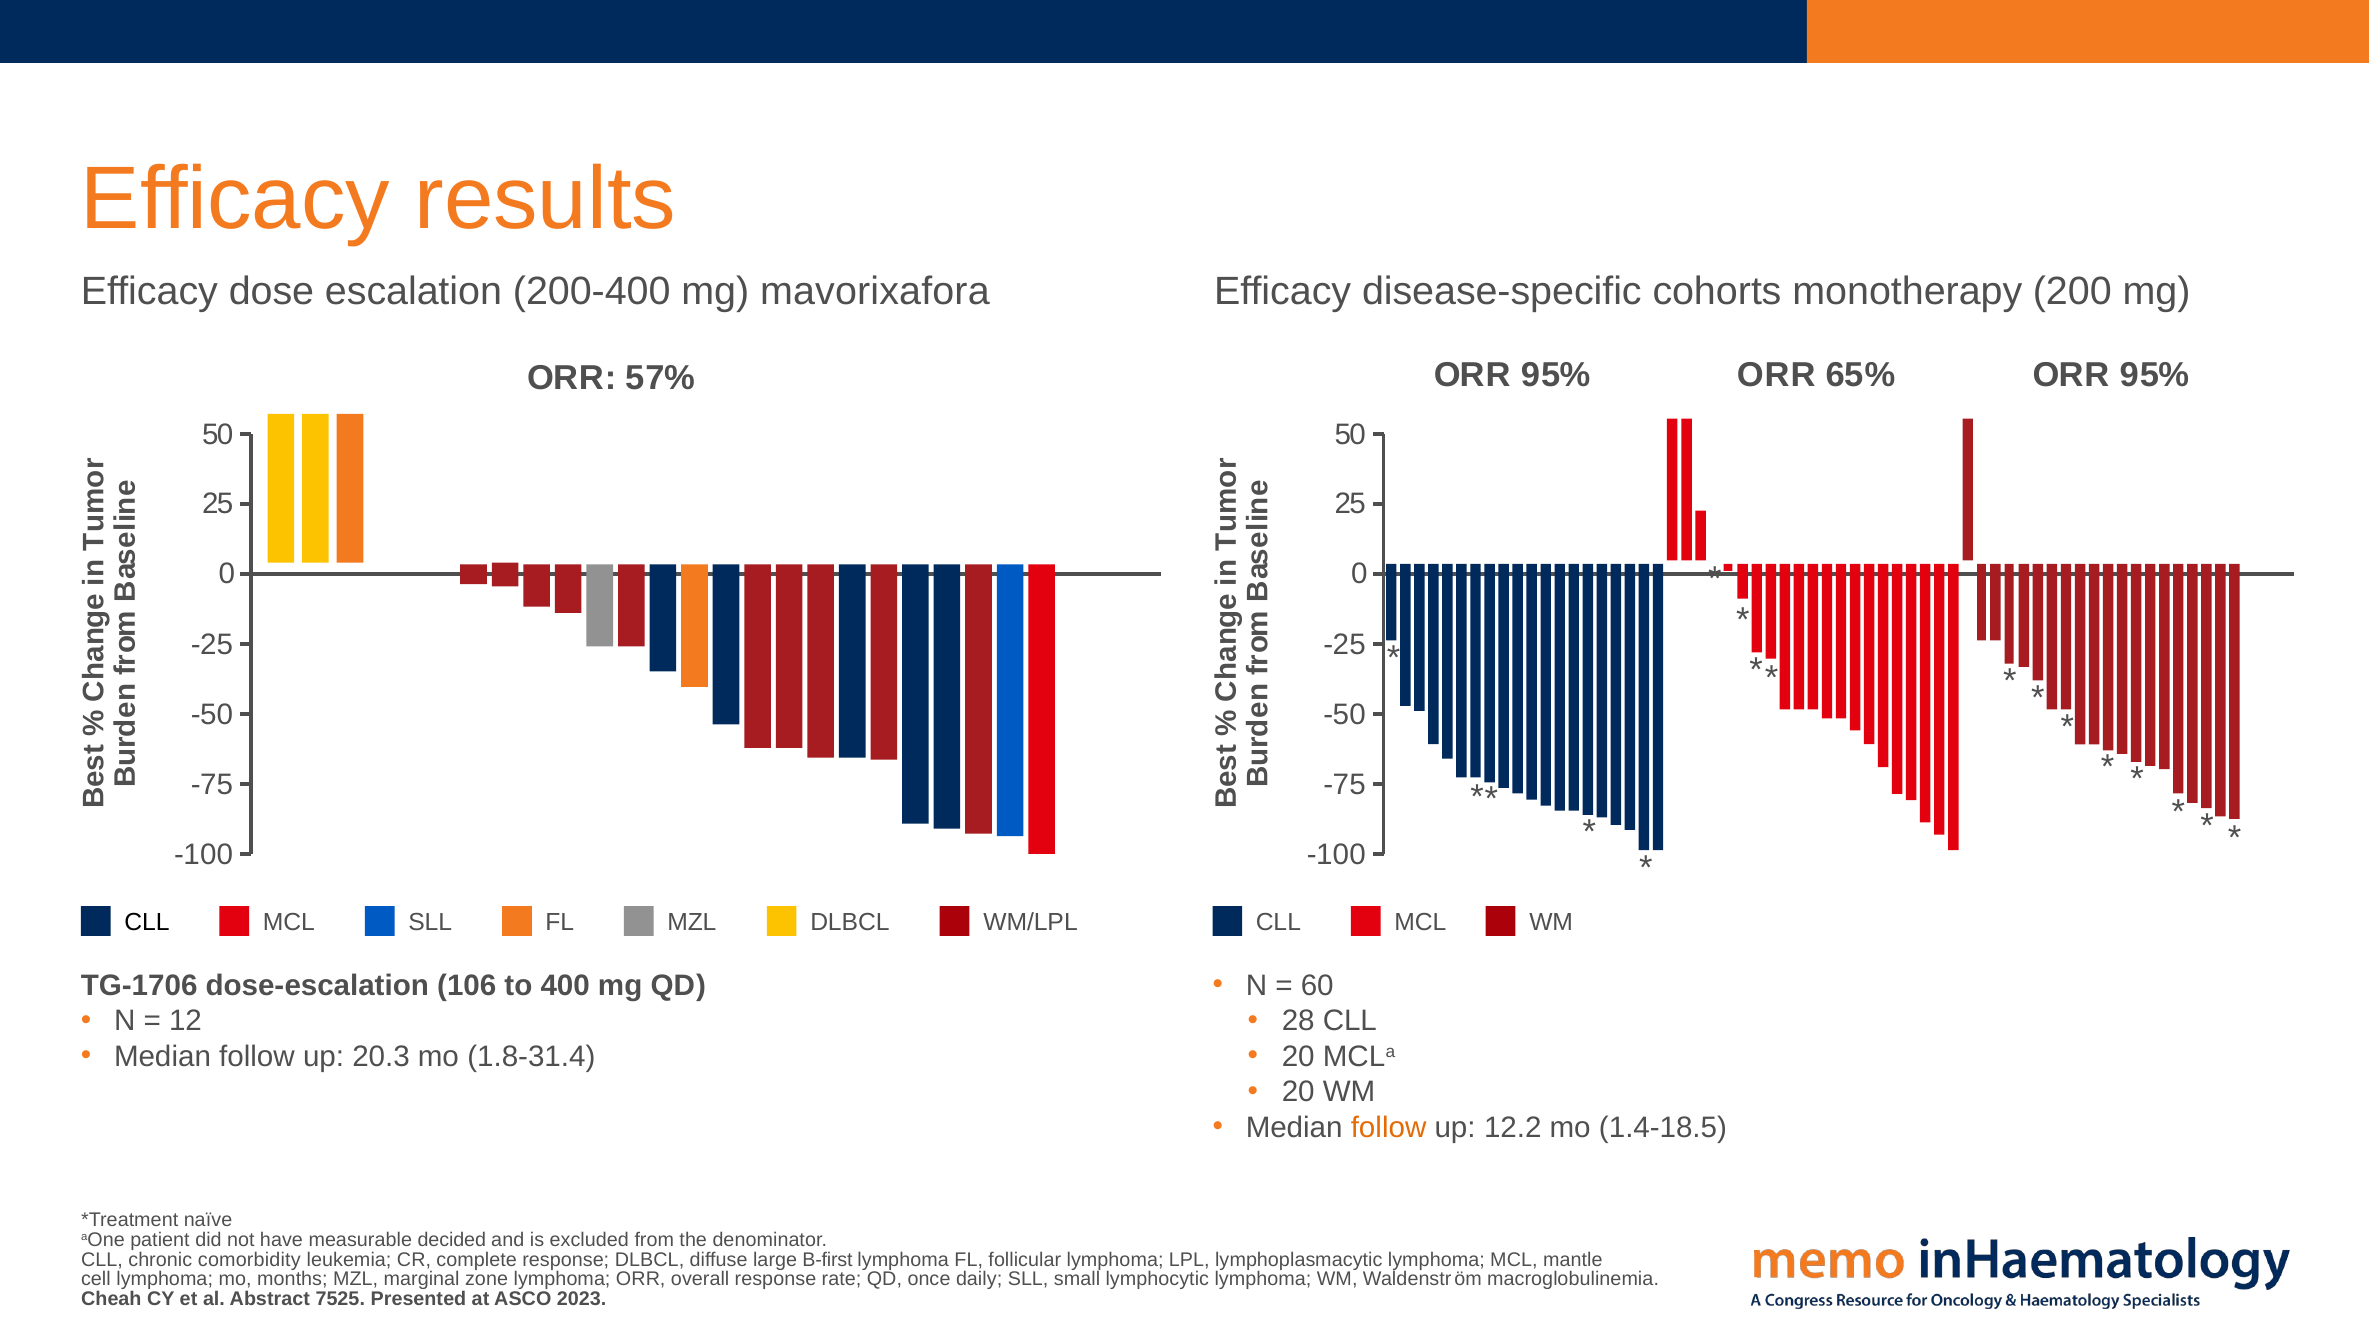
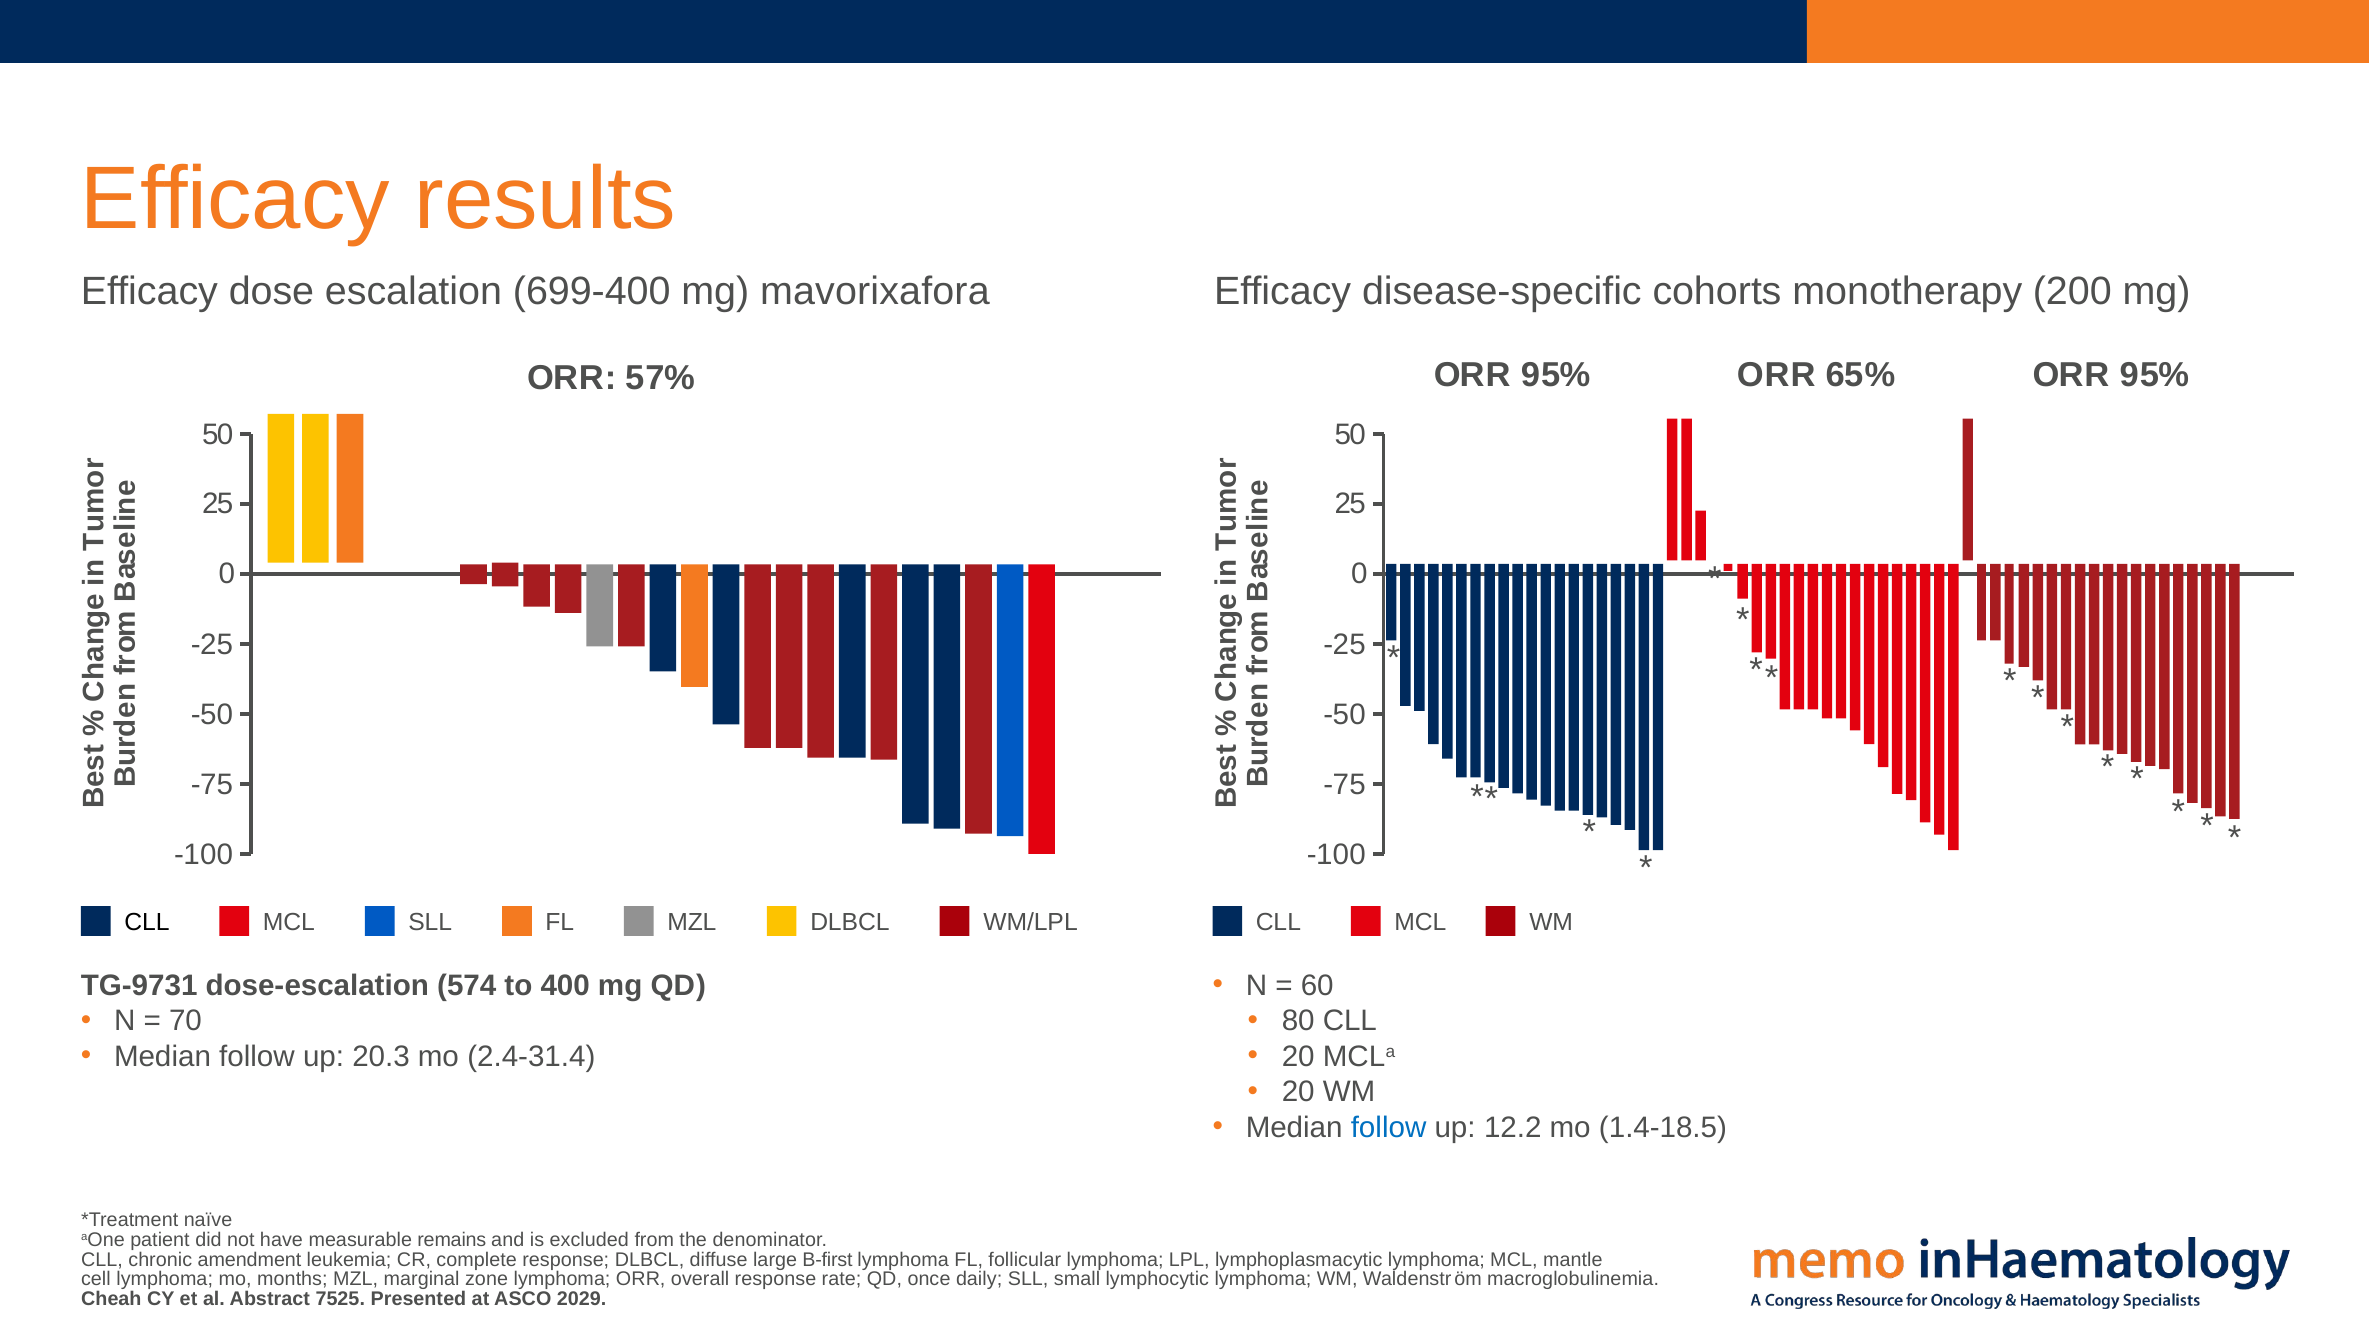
200-400: 200-400 -> 699-400 (592, 292)
TG-1706: TG-1706 -> TG-9731 (139, 986)
106: 106 -> 574 (467, 986)
12: 12 -> 70 (186, 1021)
28: 28 -> 80 (1298, 1021)
1.8-31.4: 1.8-31.4 -> 2.4-31.4 (531, 1057)
follow colour: orange -> blue (1389, 1128)
decided: decided -> remains (452, 1240)
comorbidity: comorbidity -> amendment (249, 1260)
2023: 2023 -> 2029 (582, 1300)
